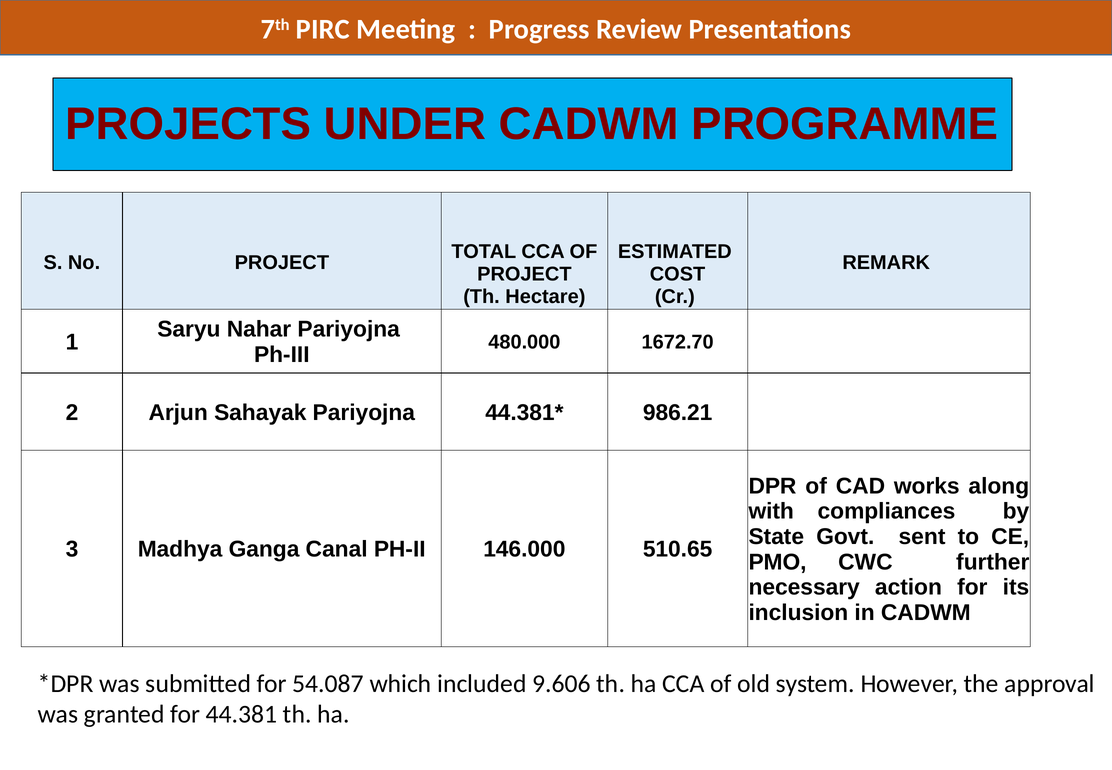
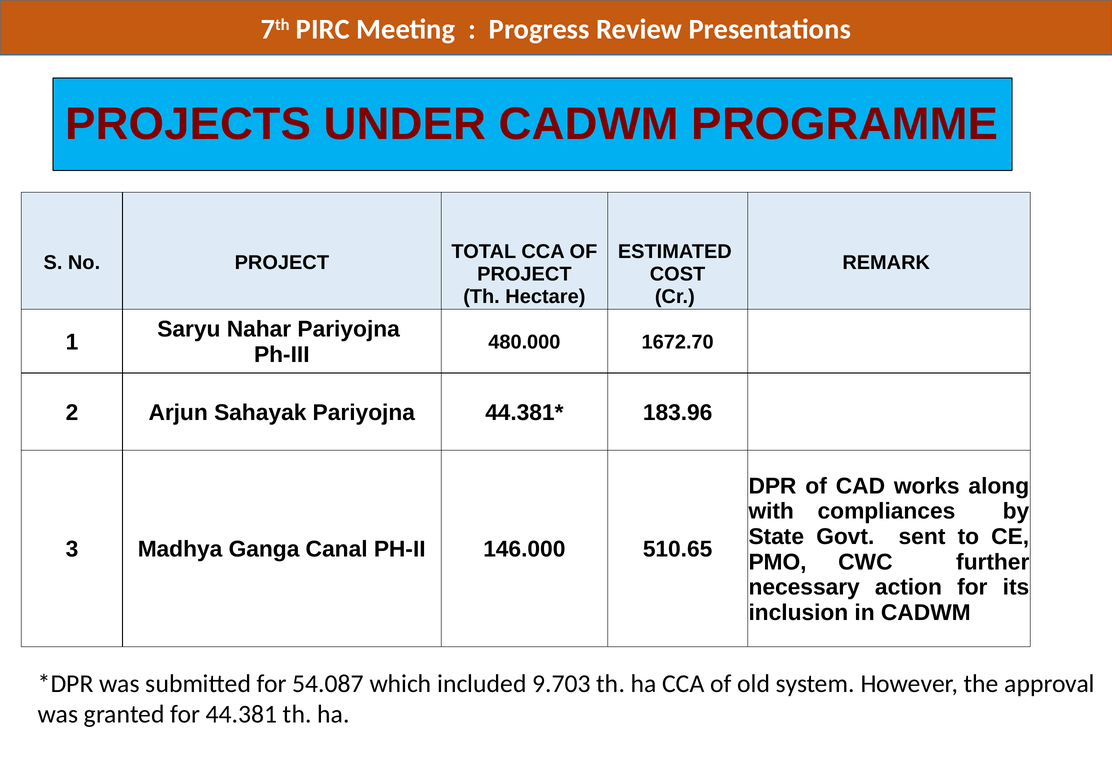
986.21: 986.21 -> 183.96 (678, 412)
9.606: 9.606 -> 9.703 (561, 683)
